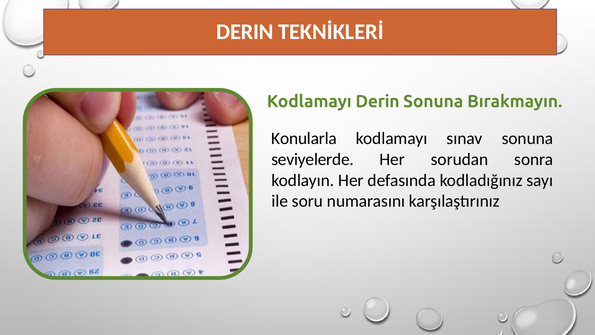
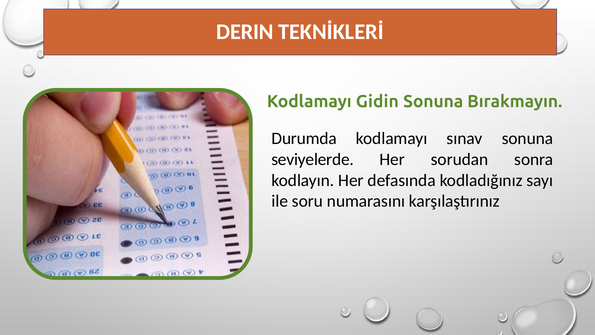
Kodlamayı Derin: Derin -> Gidin (377, 101)
Konularla: Konularla -> Durumda (304, 138)
